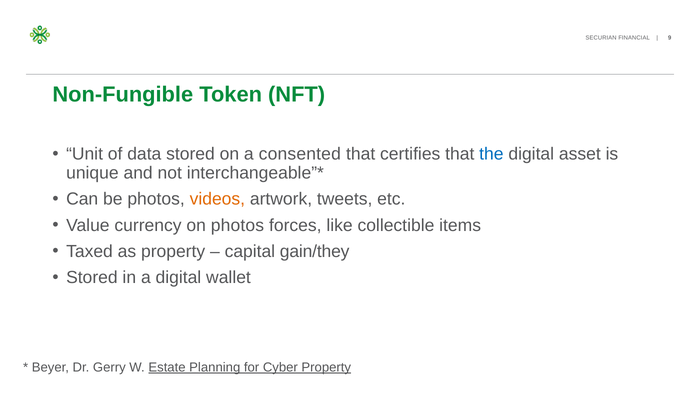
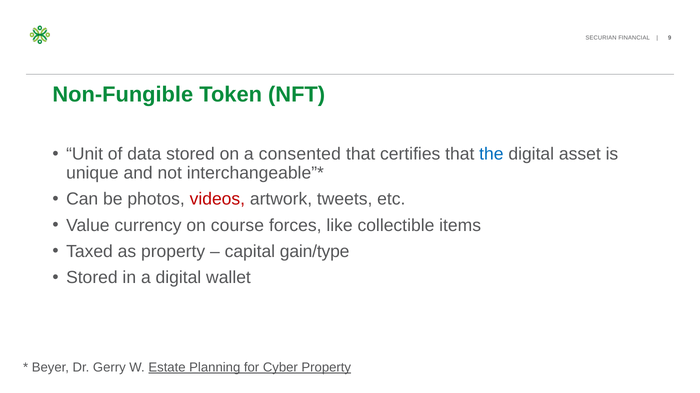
videos colour: orange -> red (217, 200)
on photos: photos -> course (237, 226)
gain/they: gain/they -> gain/type (315, 252)
